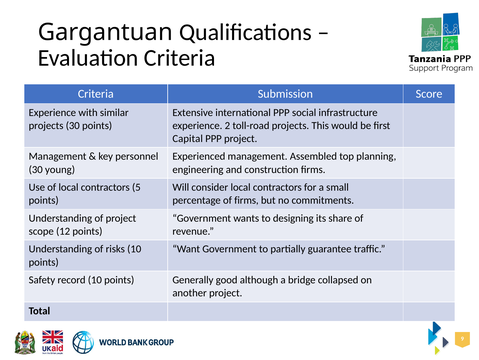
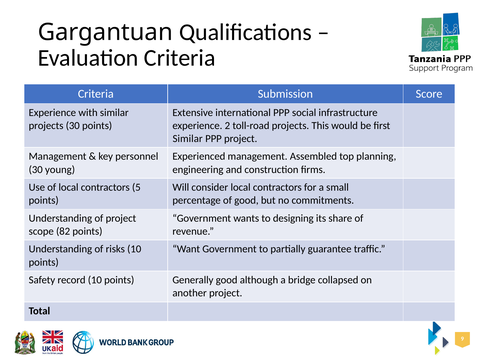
Capital: Capital -> Similar (188, 138)
of firms: firms -> good (246, 200)
12: 12 -> 82 (63, 231)
